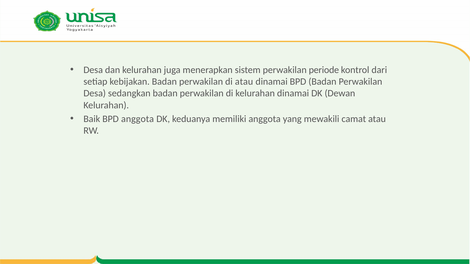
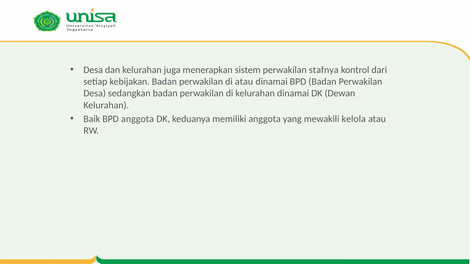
periode: periode -> stafnya (324, 70)
camat: camat -> kelola (354, 119)
